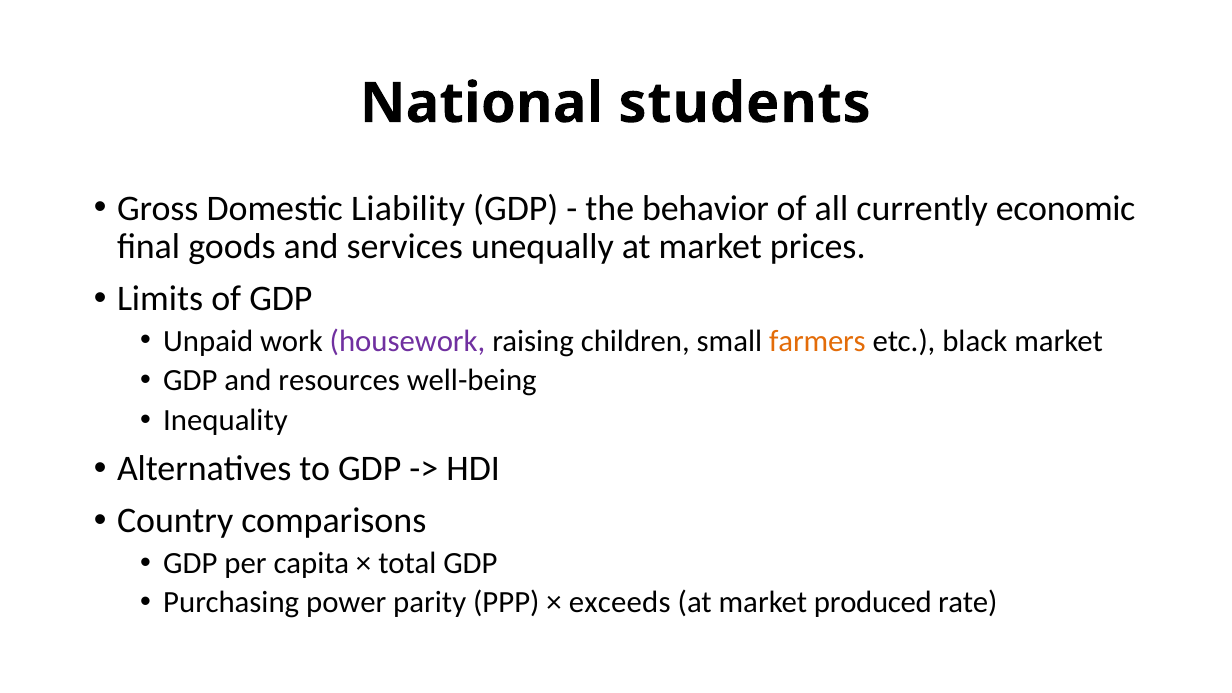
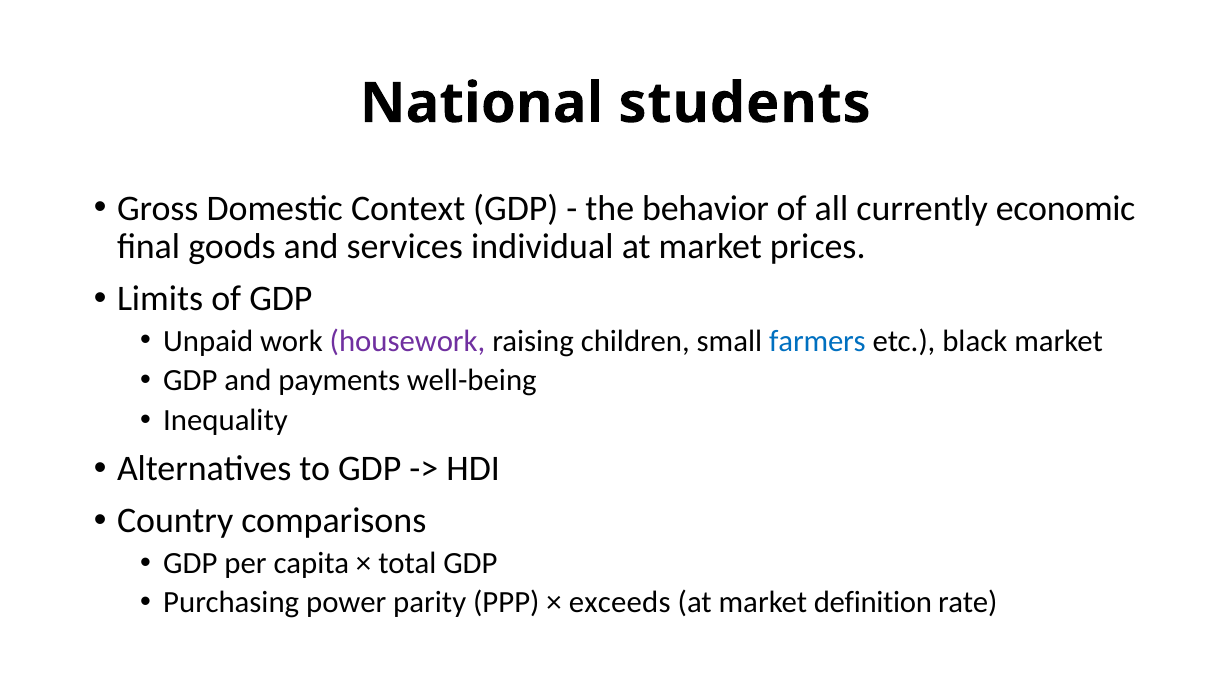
Liability: Liability -> Context (408, 208)
unequally: unequally -> individual (542, 247)
farmers colour: orange -> blue (817, 341)
resources: resources -> payments (339, 381)
produced: produced -> definition (873, 603)
